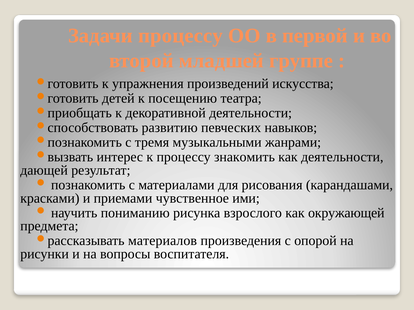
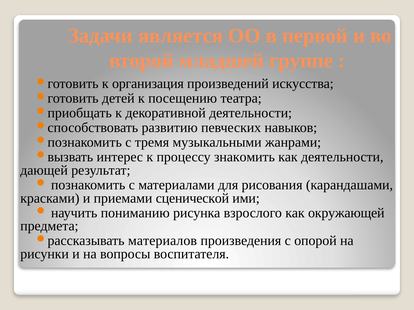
Задачи процессу: процессу -> является (181, 36)
упражнения: упражнения -> организация (148, 84)
чувственное: чувственное -> сценической (192, 199)
